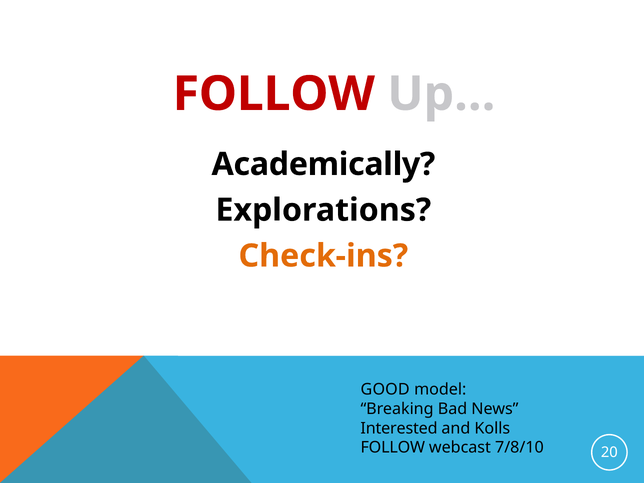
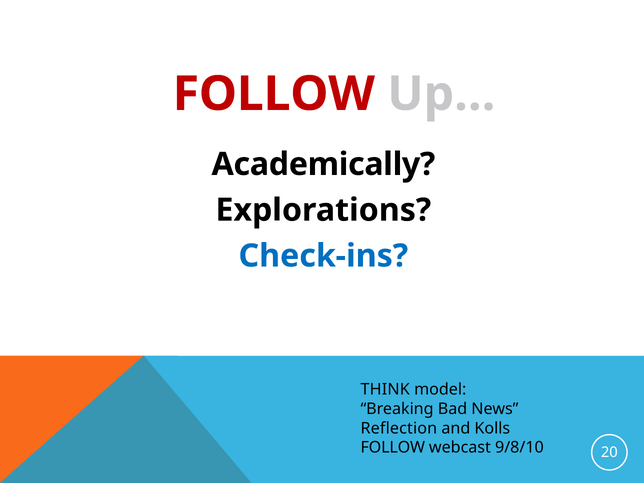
Check-ins colour: orange -> blue (323, 256)
GOOD: GOOD -> THINK (385, 390)
Interested: Interested -> Reflection (399, 428)
7/8/10: 7/8/10 -> 9/8/10 (519, 448)
